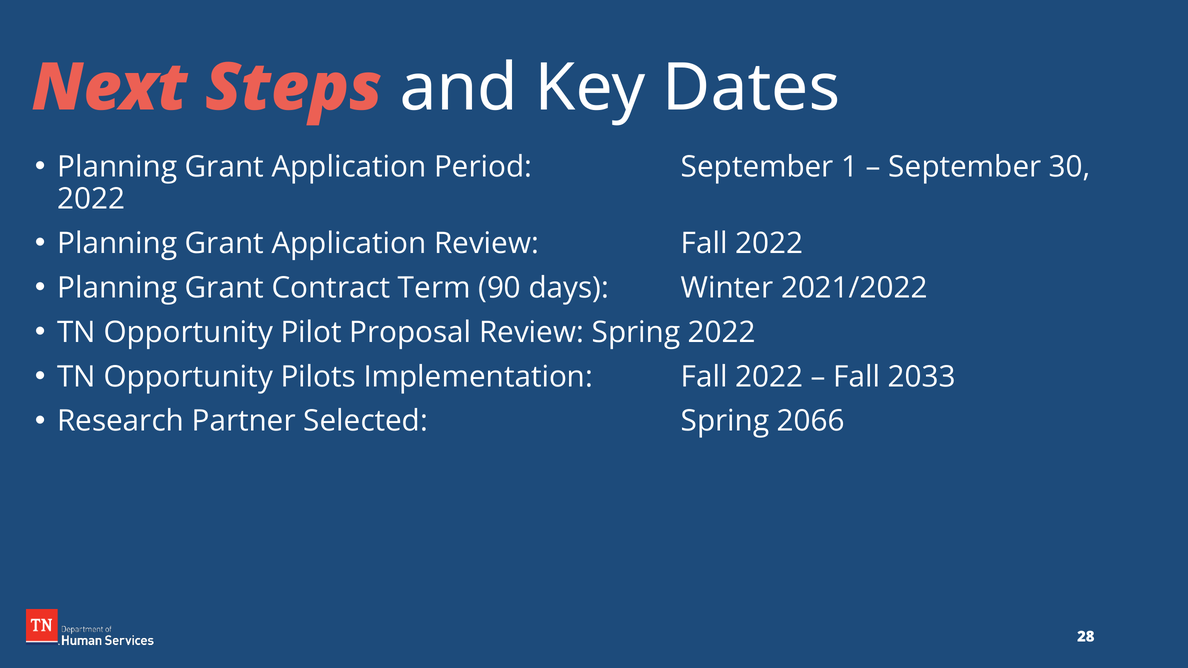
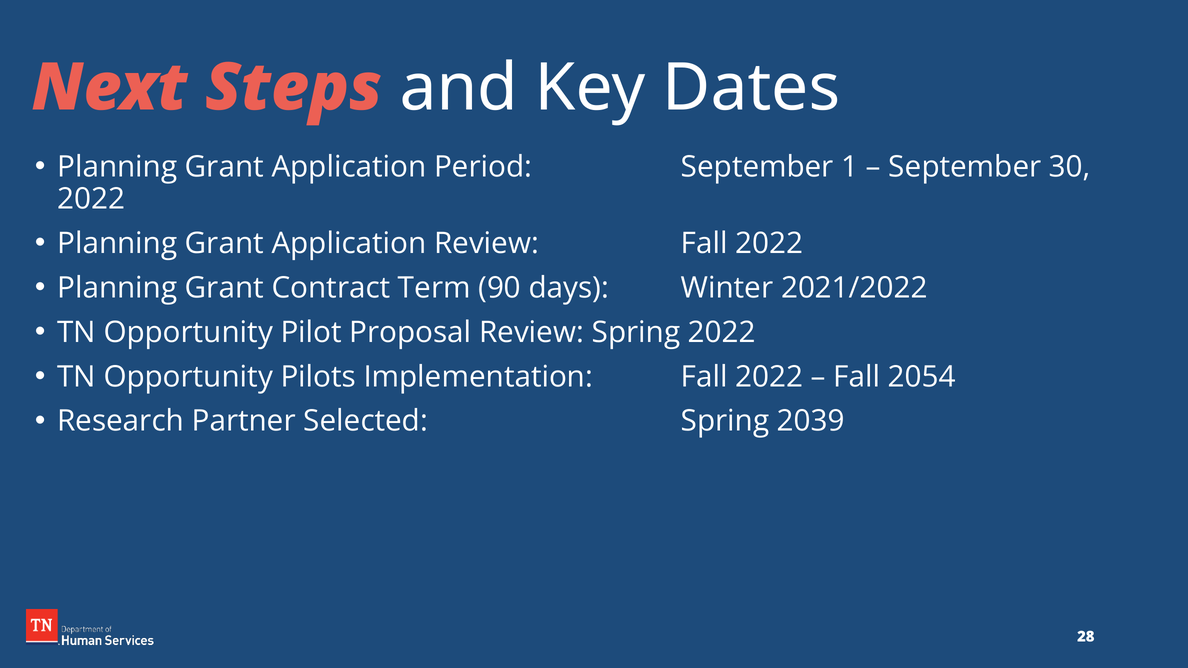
2033: 2033 -> 2054 (922, 377)
2066: 2066 -> 2039 (811, 421)
